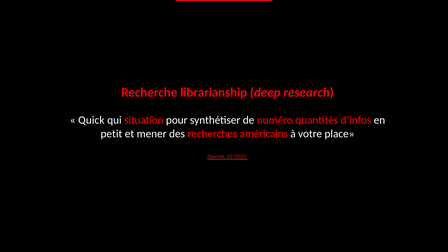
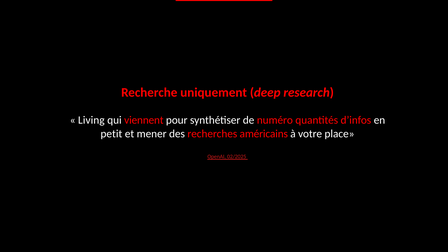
librarianship: librarianship -> uniquement (214, 92)
Quick: Quick -> Living (91, 120)
situation: situation -> viennent (144, 120)
